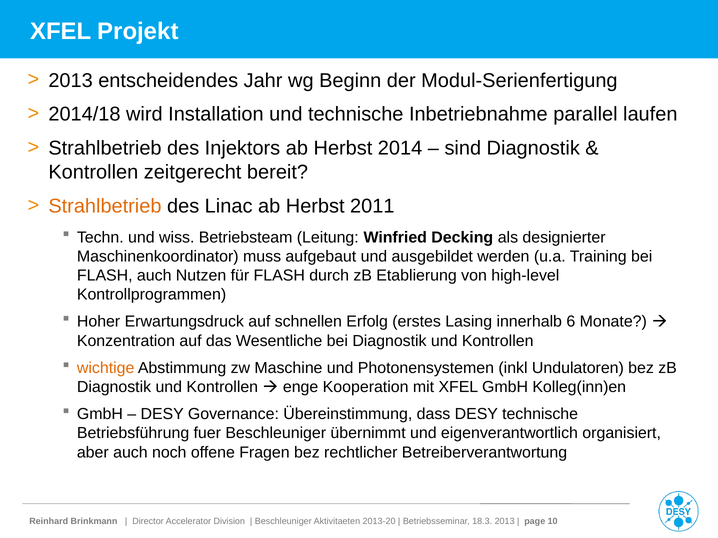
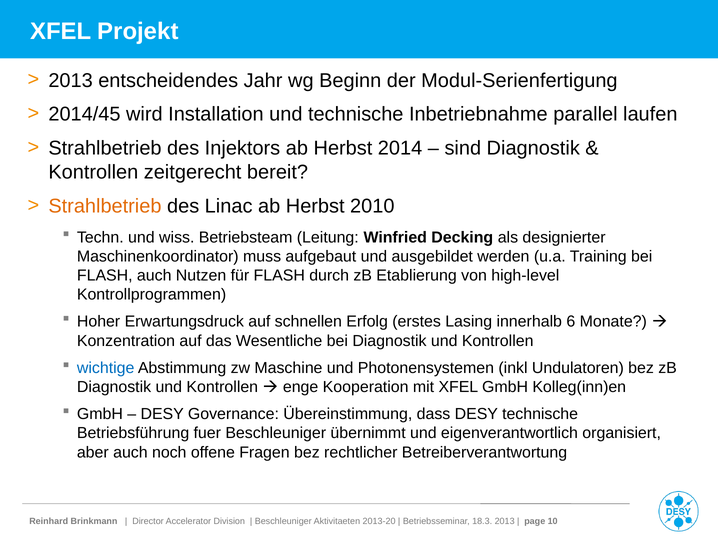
2014/18: 2014/18 -> 2014/45 (84, 114)
2011: 2011 -> 2010 (372, 206)
wichtige colour: orange -> blue (106, 368)
